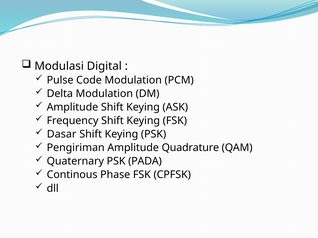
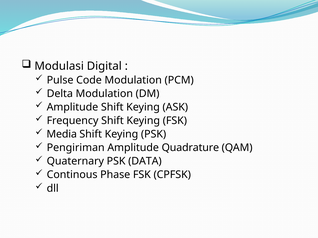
Dasar: Dasar -> Media (62, 134)
PADA: PADA -> DATA (145, 162)
